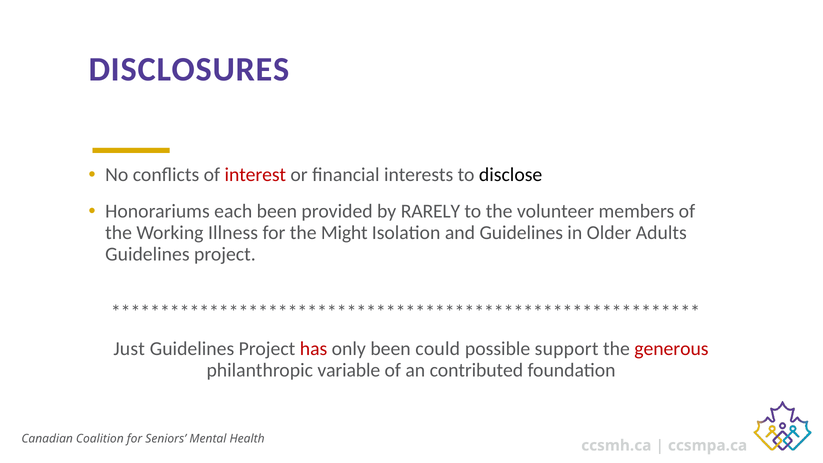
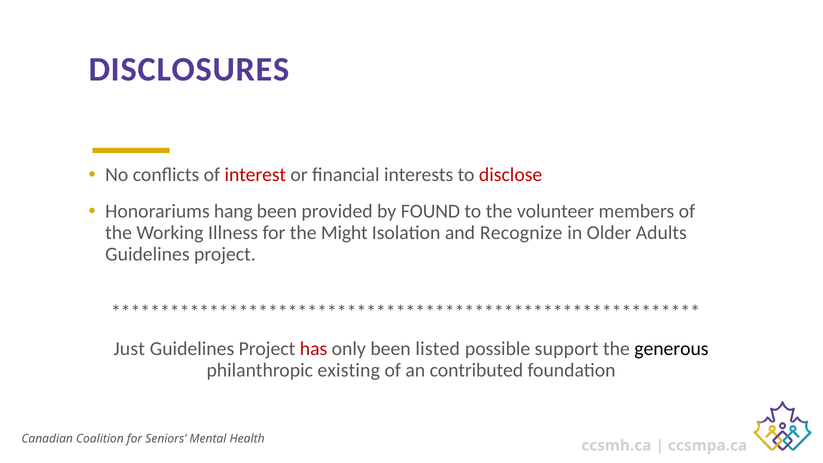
disclose colour: black -> red (511, 175)
each: each -> hang (233, 211)
RARELY: RARELY -> FOUND (430, 211)
and Guidelines: Guidelines -> Recognize (521, 233)
could: could -> listed (438, 349)
generous colour: red -> black (671, 349)
variable: variable -> existing (349, 370)
